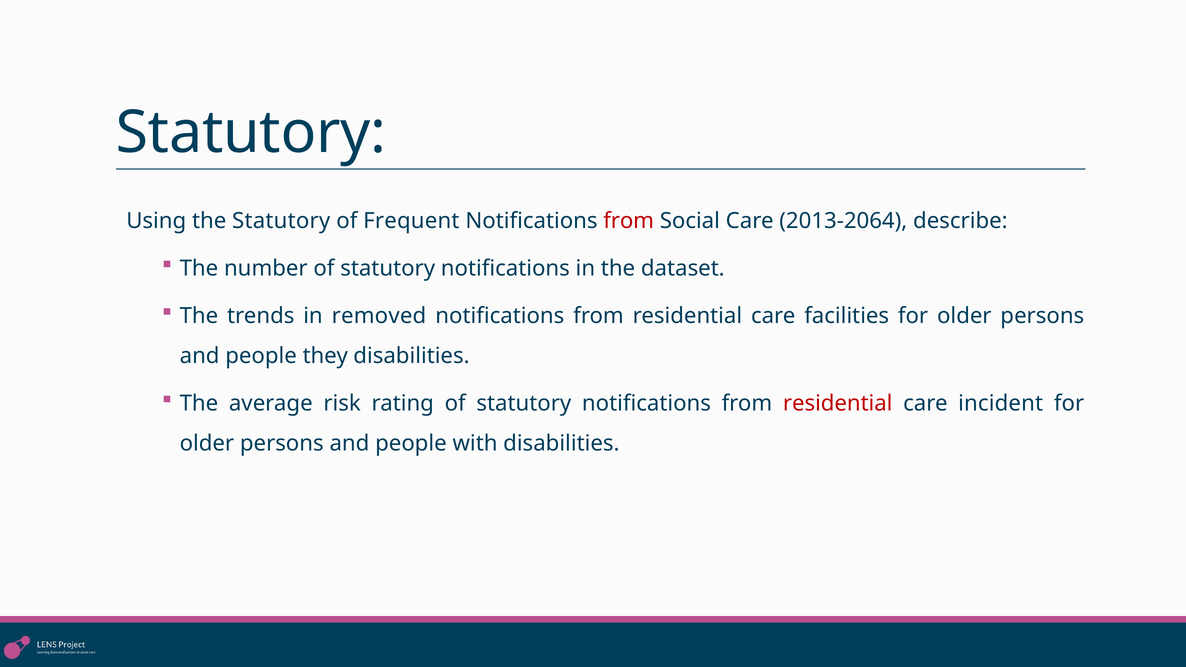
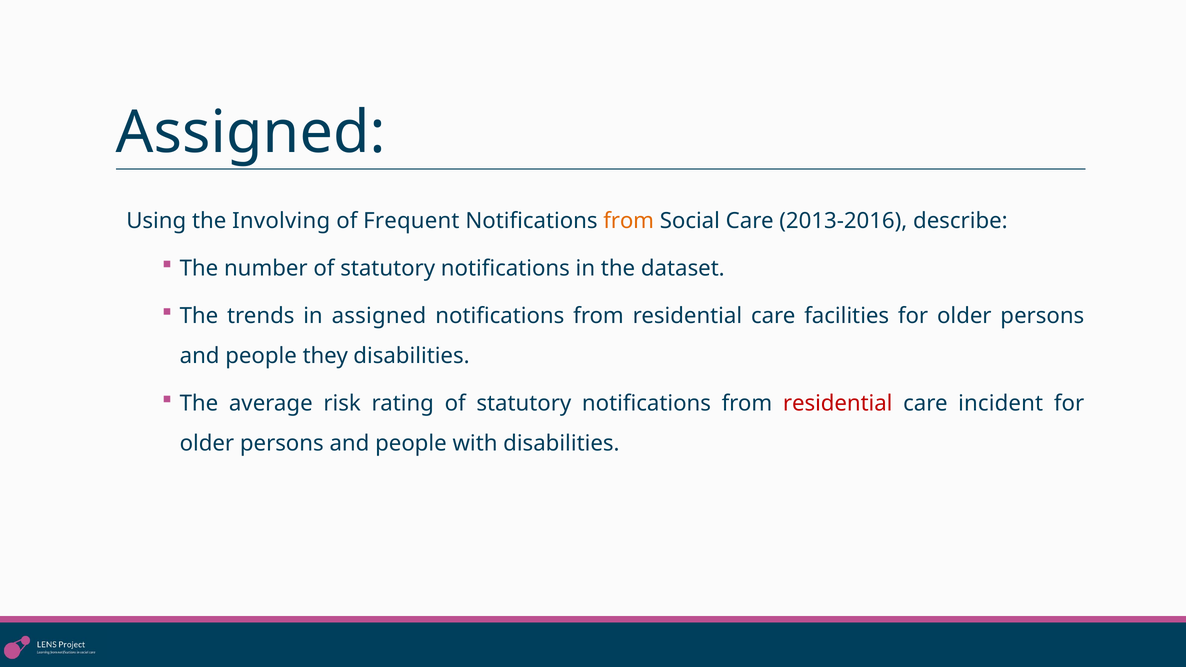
Statutory: Statutory -> Assigned (251, 133)
the Statutory: Statutory -> Involving (281, 221)
from colour: red -> orange (629, 221)
2013-2064: 2013-2064 -> 2013-2016 (843, 221)
in removed: removed -> assigned (379, 316)
